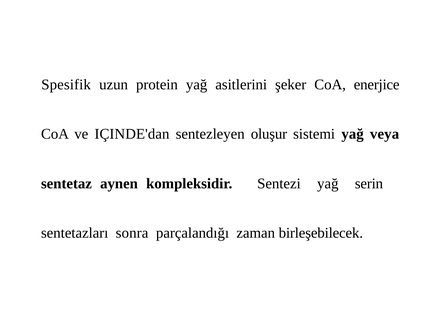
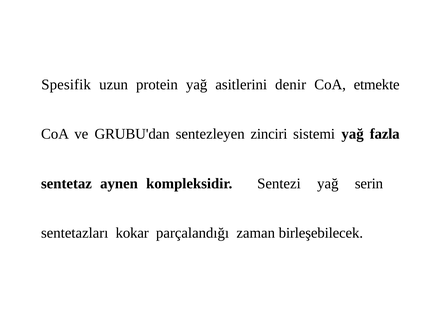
şeker: şeker -> denir (291, 84)
enerjice: enerjice -> etmekte (377, 84)
IÇINDE'dan: IÇINDE'dan -> GRUBU'dan (132, 134)
oluşur: oluşur -> zinciri (269, 134)
veya: veya -> fazla (385, 134)
sonra: sonra -> kokar (132, 233)
